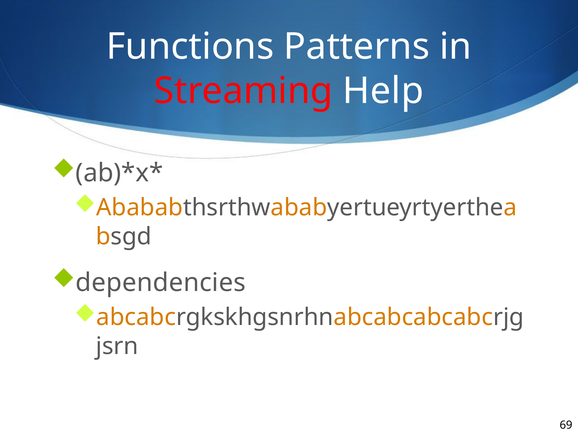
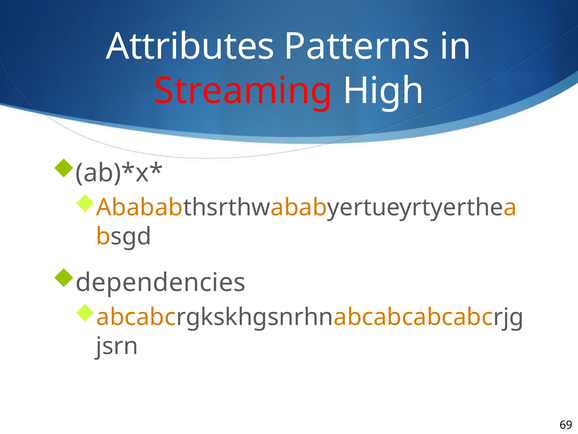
Functions: Functions -> Attributes (190, 46)
Help: Help -> High (383, 91)
